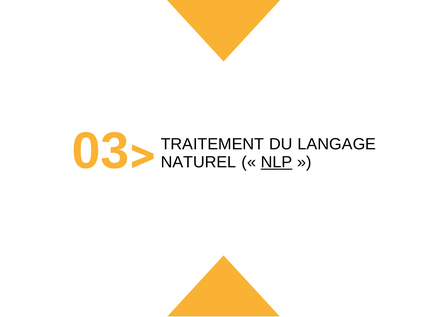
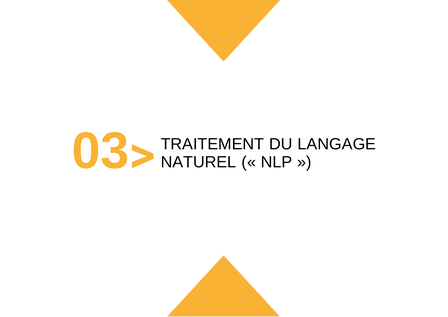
NLP underline: present -> none (276, 162)
